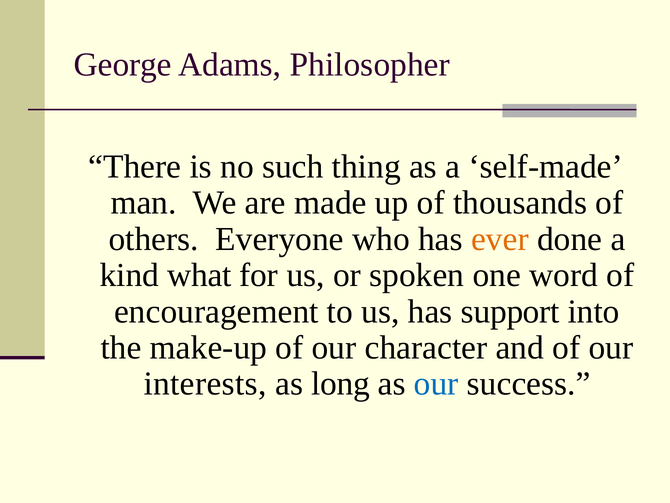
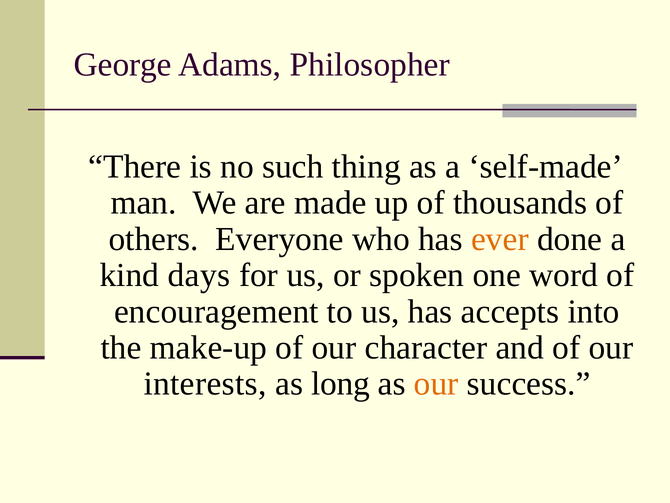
what: what -> days (199, 275)
support: support -> accepts (510, 311)
our colour: blue -> orange (436, 384)
